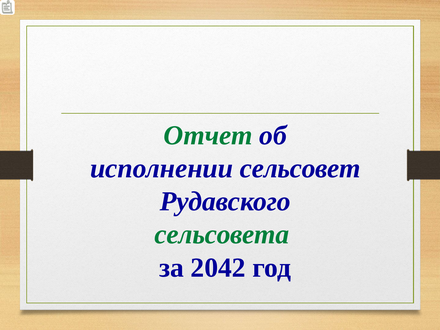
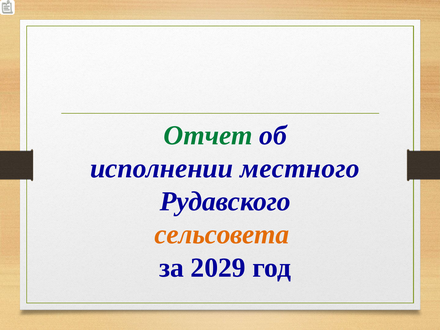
сельсовет: сельсовет -> местного (300, 169)
сельсовета colour: green -> orange (222, 235)
2042: 2042 -> 2029 (218, 268)
